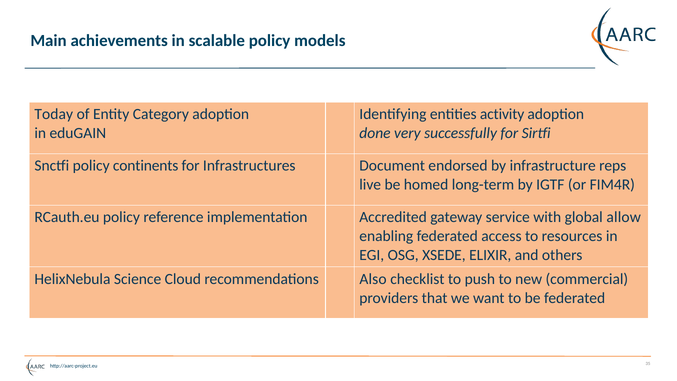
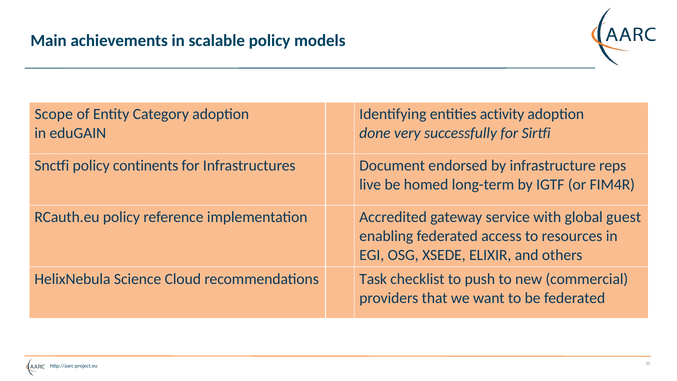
Today: Today -> Scope (54, 114)
allow: allow -> guest (624, 217)
Also: Also -> Task (373, 279)
